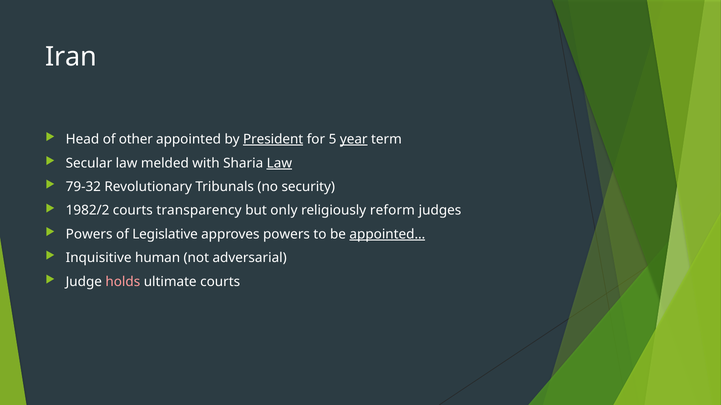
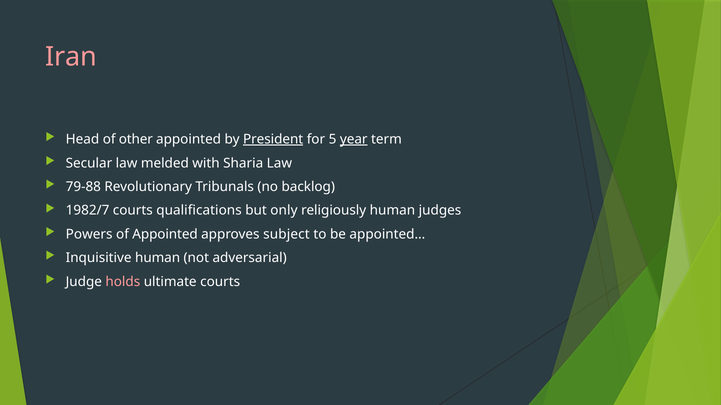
Iran colour: white -> pink (71, 57)
Law underline: present -> none (279, 163)
79-32: 79-32 -> 79-88 (83, 187)
security: security -> backlog (308, 187)
1982/2: 1982/2 -> 1982/7 (88, 211)
transparency: transparency -> qualifications (199, 211)
religiously reform: reform -> human (392, 211)
of Legislative: Legislative -> Appointed (165, 234)
approves powers: powers -> subject (286, 234)
appointed… underline: present -> none (387, 234)
